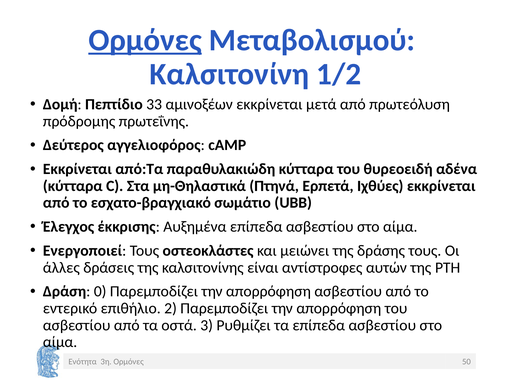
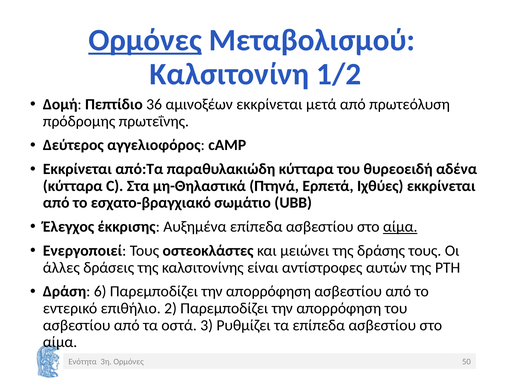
33: 33 -> 36 (154, 104)
αίμα underline: none -> present (400, 227)
0: 0 -> 6 (100, 292)
